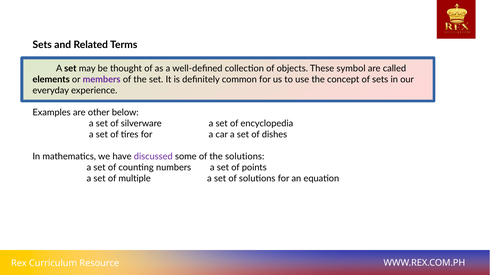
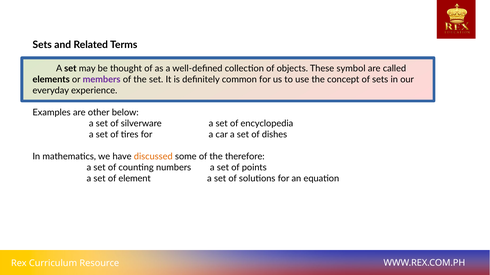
discussed colour: purple -> orange (153, 157)
the solutions: solutions -> therefore (245, 157)
multiple: multiple -> element (135, 179)
